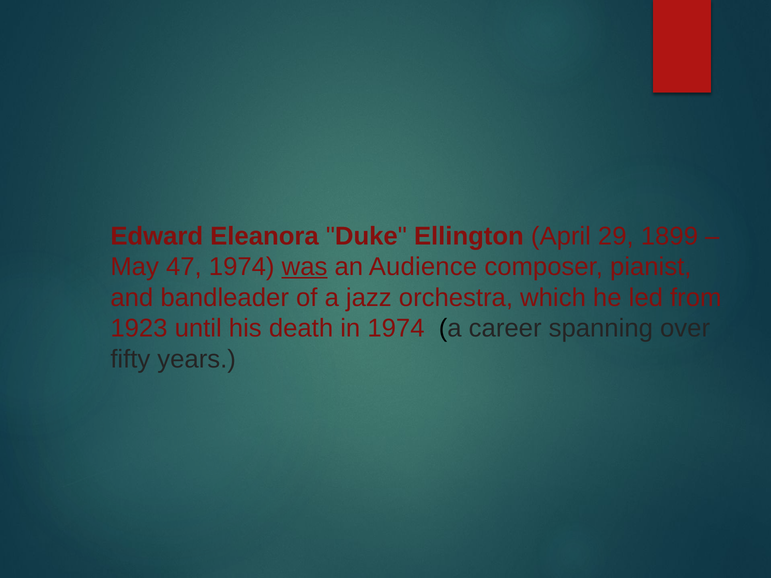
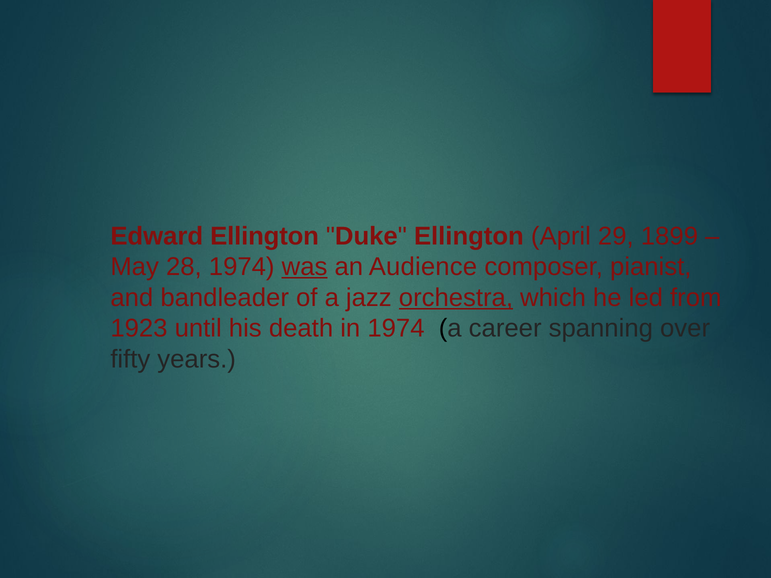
Edward Eleanora: Eleanora -> Ellington (265, 236)
47: 47 -> 28 (184, 267)
orchestra underline: none -> present (456, 298)
